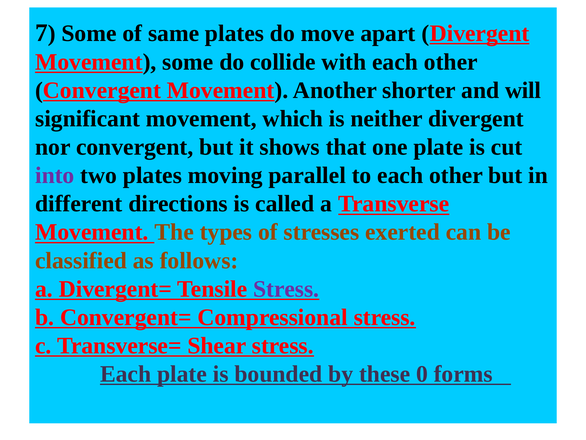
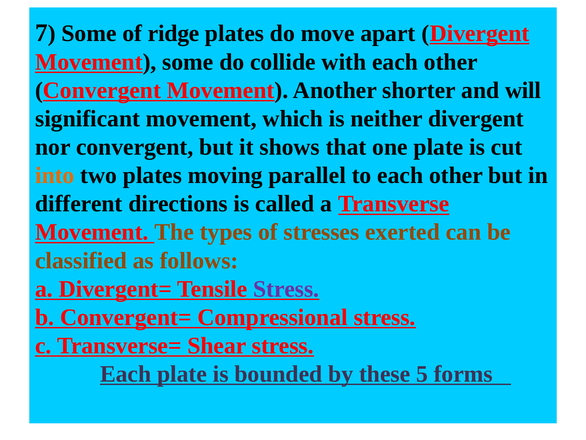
same: same -> ridge (174, 33)
into colour: purple -> orange (55, 175)
0: 0 -> 5 (422, 374)
